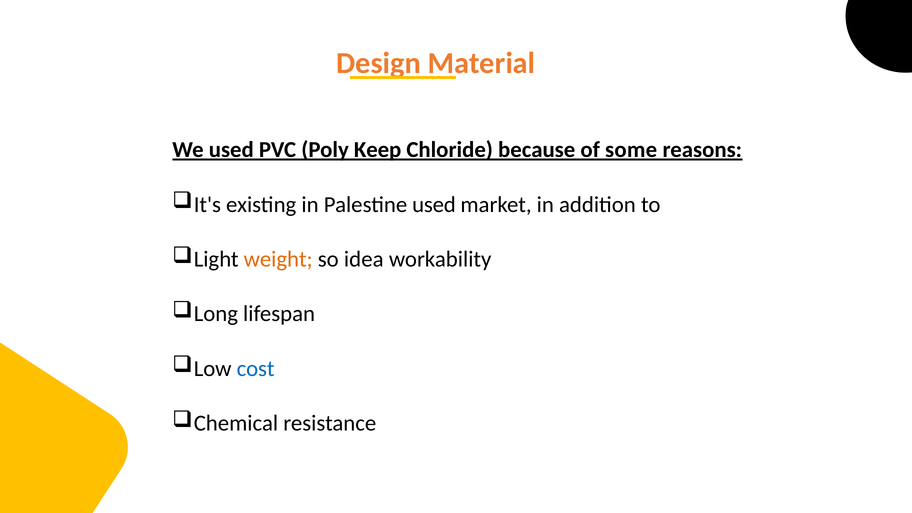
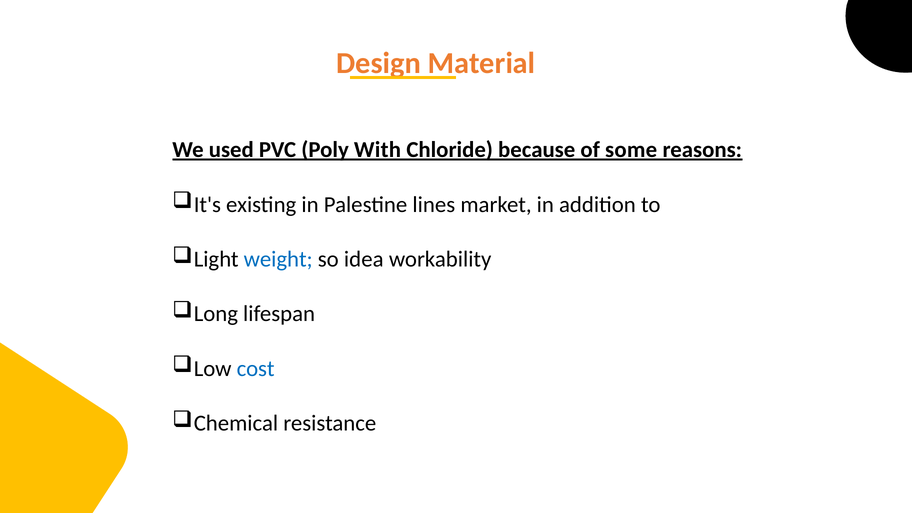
Keep: Keep -> With (377, 150)
Palestine used: used -> lines (434, 205)
weight colour: orange -> blue (278, 259)
